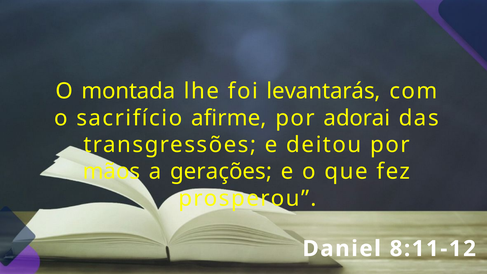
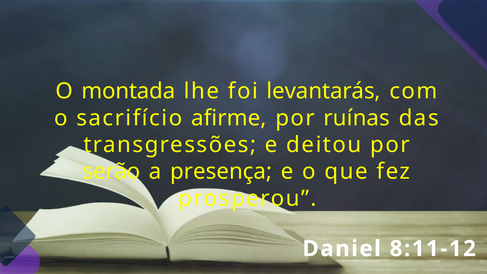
adorai: adorai -> ruínas (357, 118)
mãos: mãos -> serão (112, 171)
gerações: gerações -> presença (221, 171)
